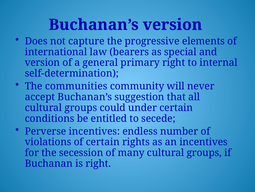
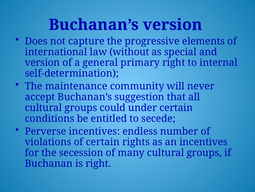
bearers: bearers -> without (129, 52)
communities: communities -> maintenance (76, 86)
